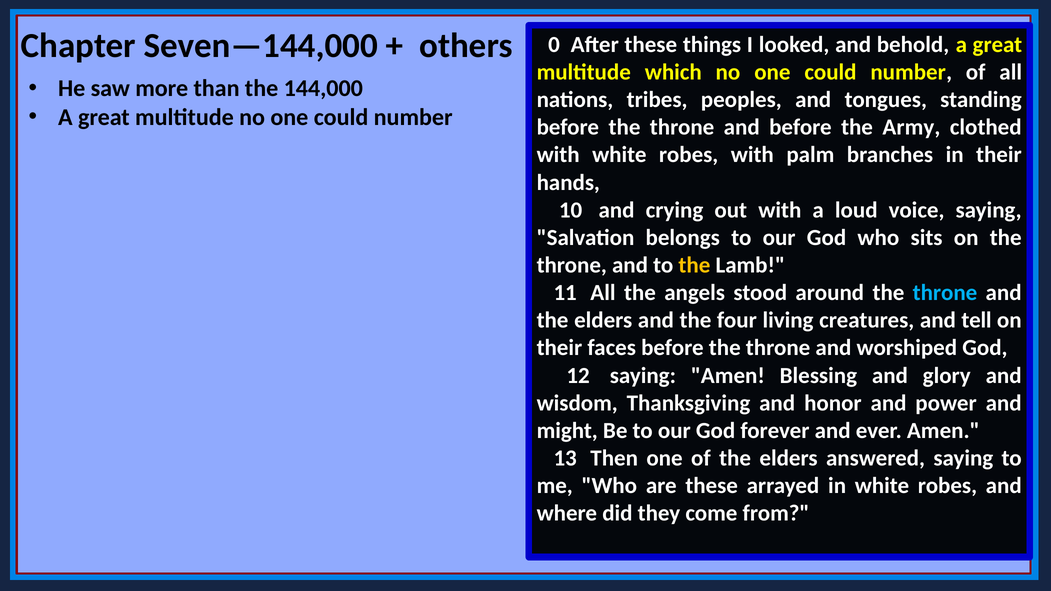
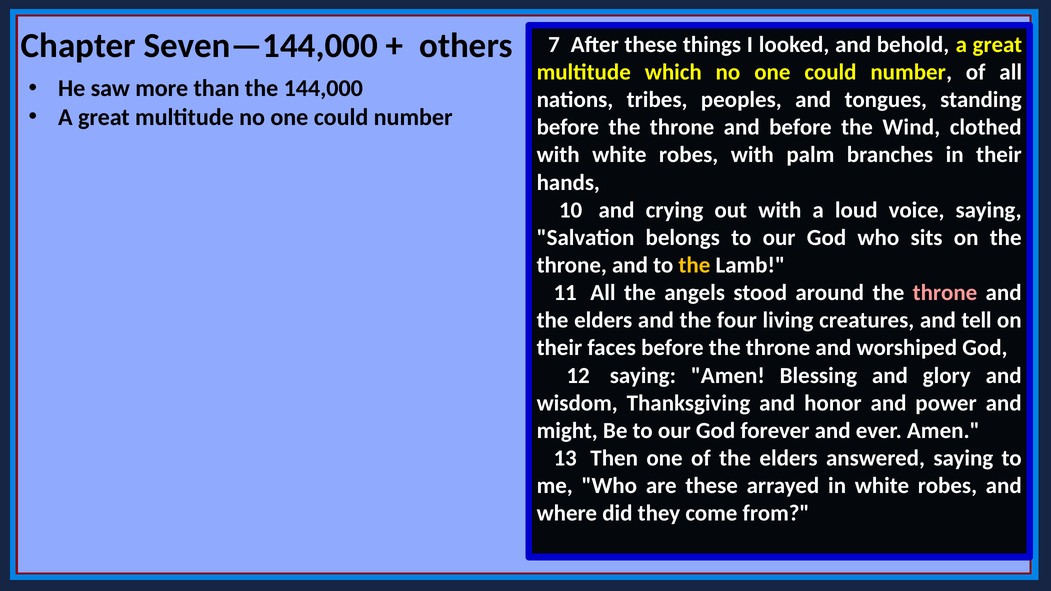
0: 0 -> 7 (554, 45)
Army: Army -> Wind (911, 127)
throne colour: light blue -> pink (945, 293)
